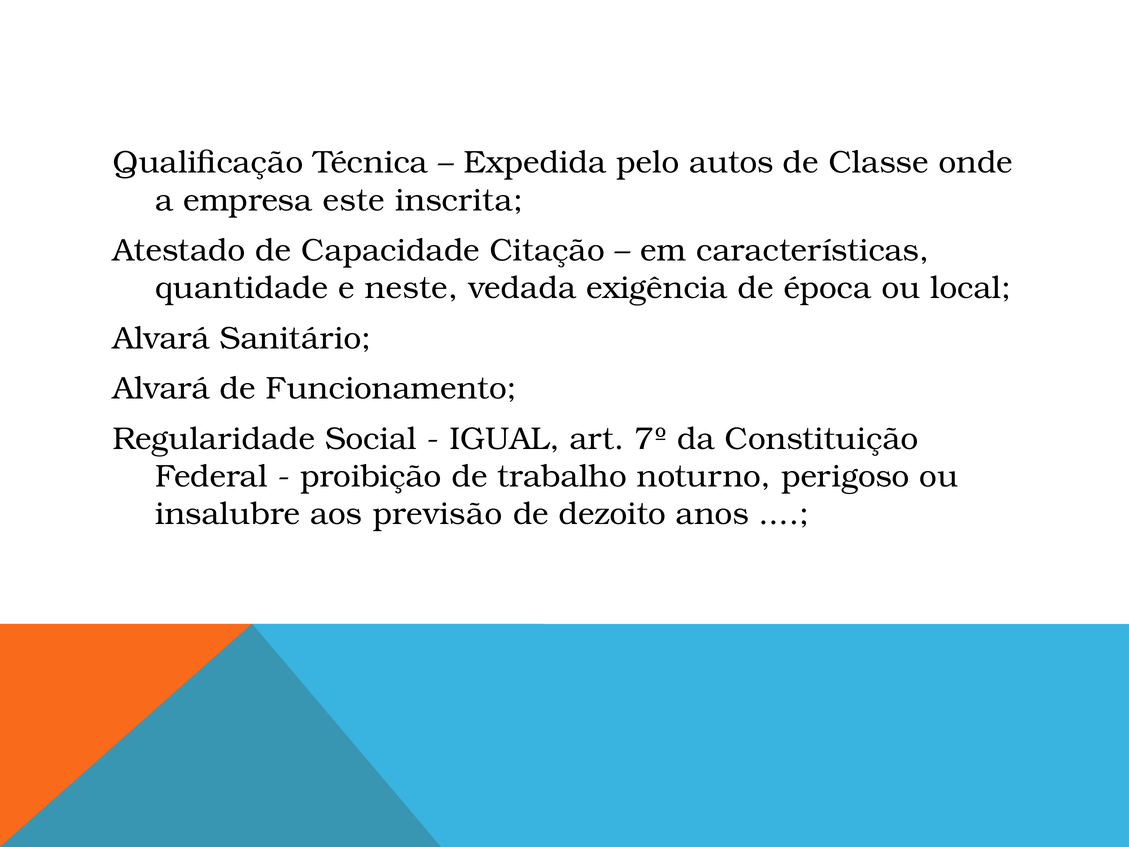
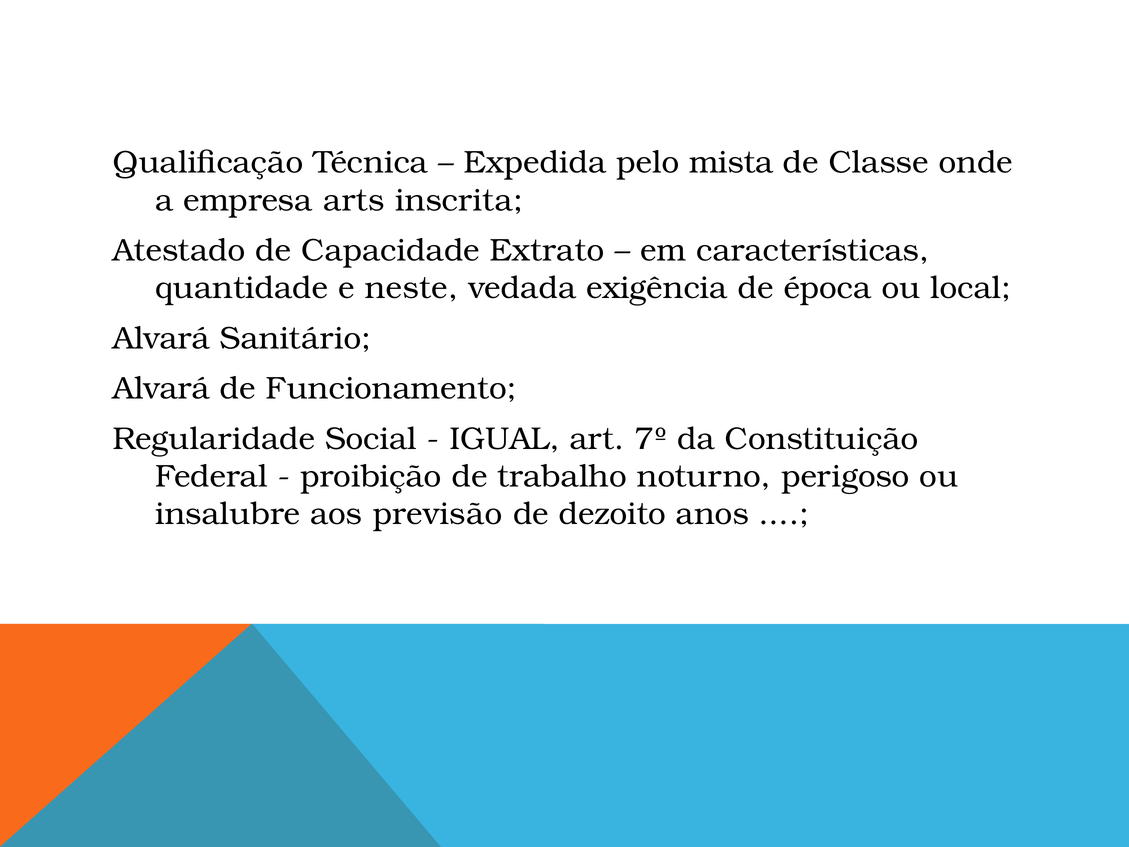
autos: autos -> mista (731, 163)
este: este -> arts (354, 200)
Citação: Citação -> Extrato (547, 250)
